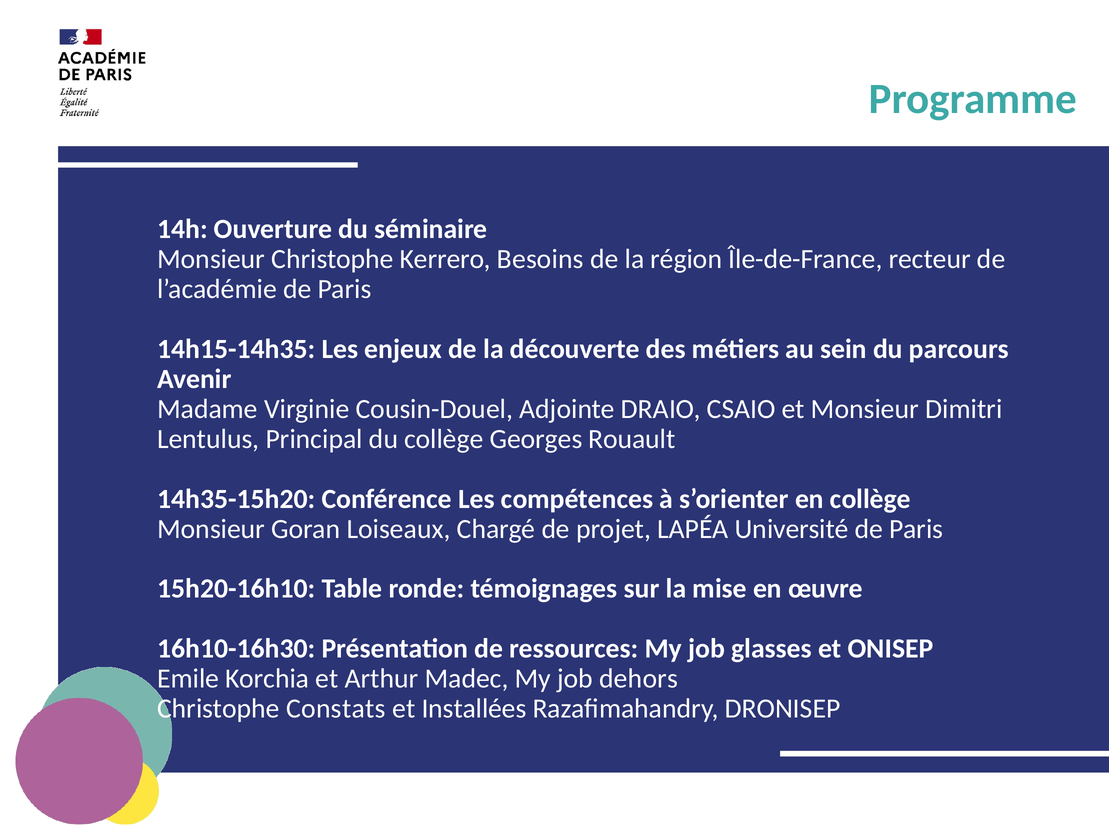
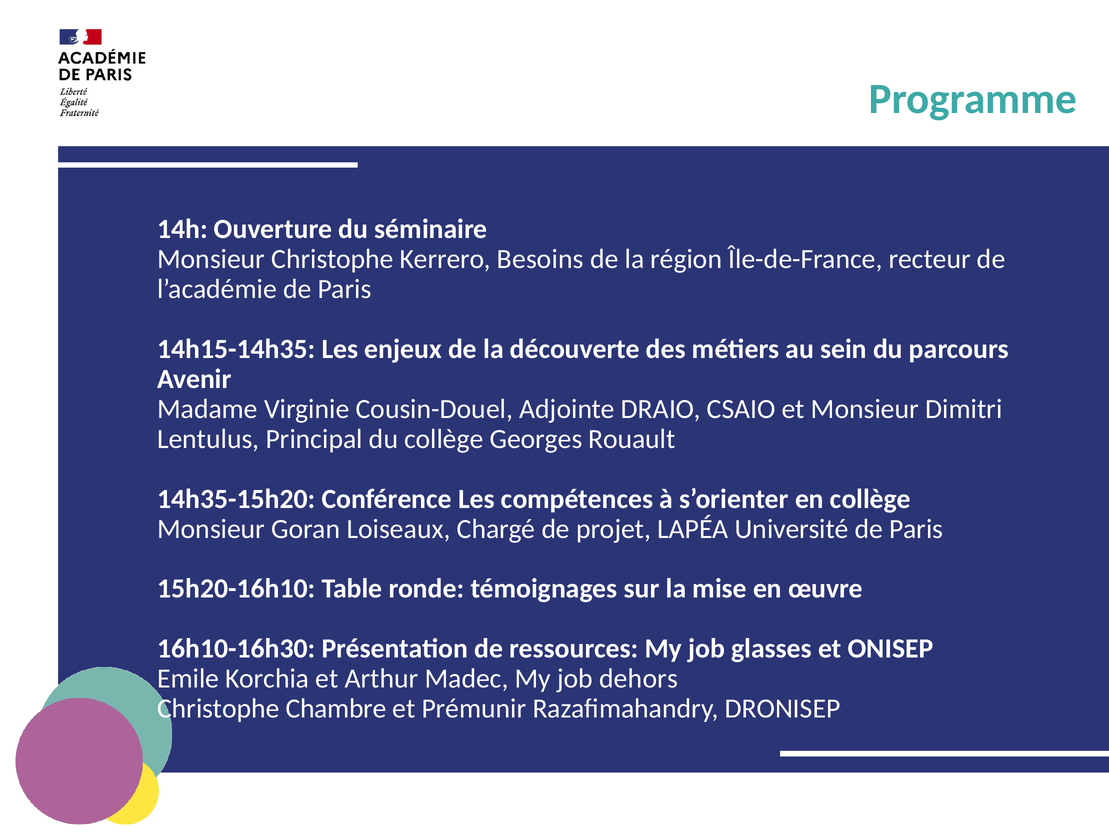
Constats: Constats -> Chambre (336, 708)
Installées: Installées -> Prémunir (474, 708)
